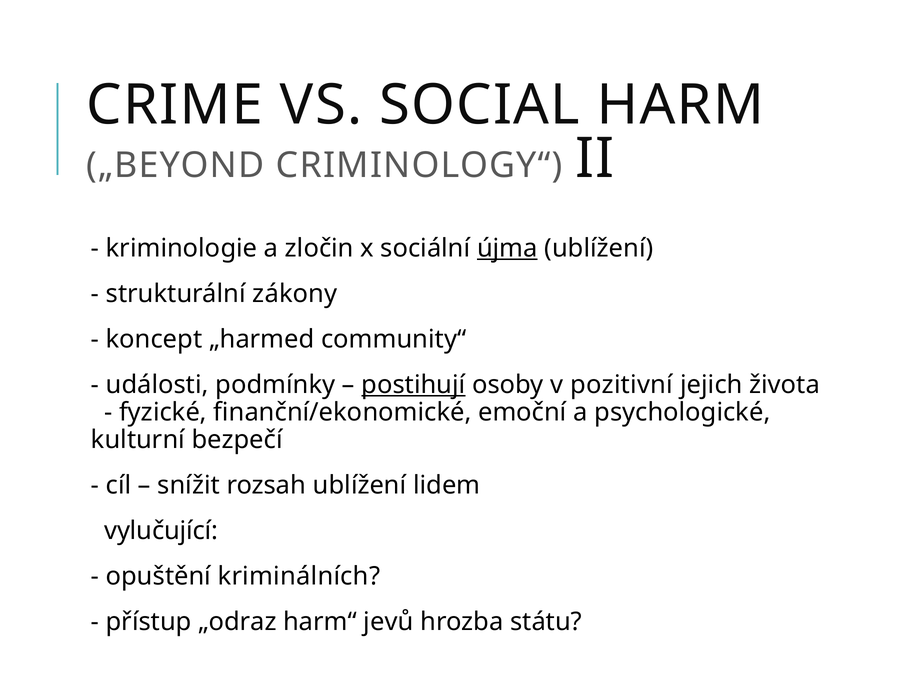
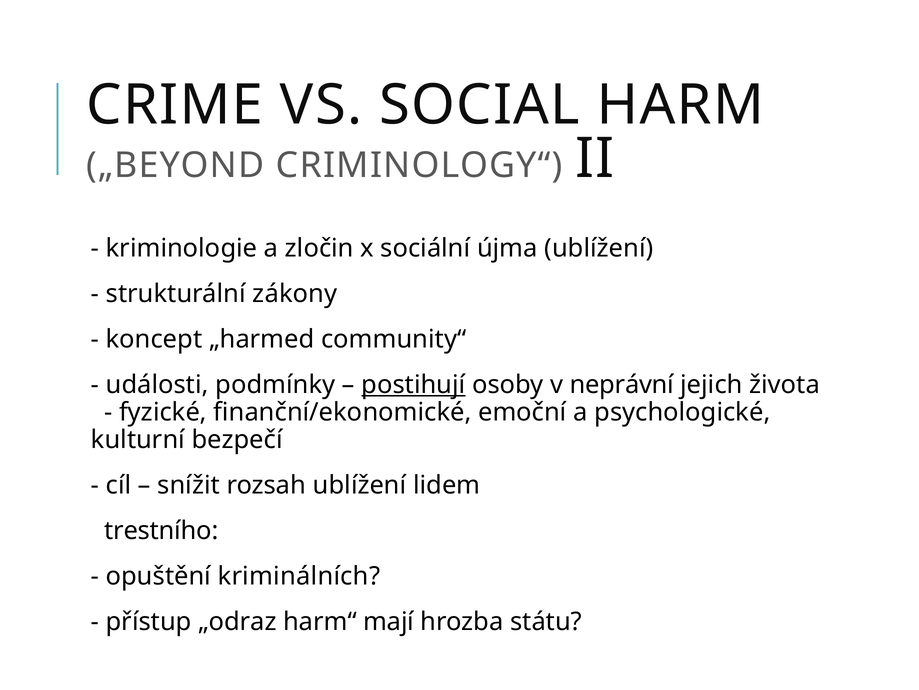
újma underline: present -> none (507, 248)
pozitivní: pozitivní -> neprávní (622, 384)
vylučující: vylučující -> trestního (161, 530)
jevů: jevů -> mají (389, 621)
